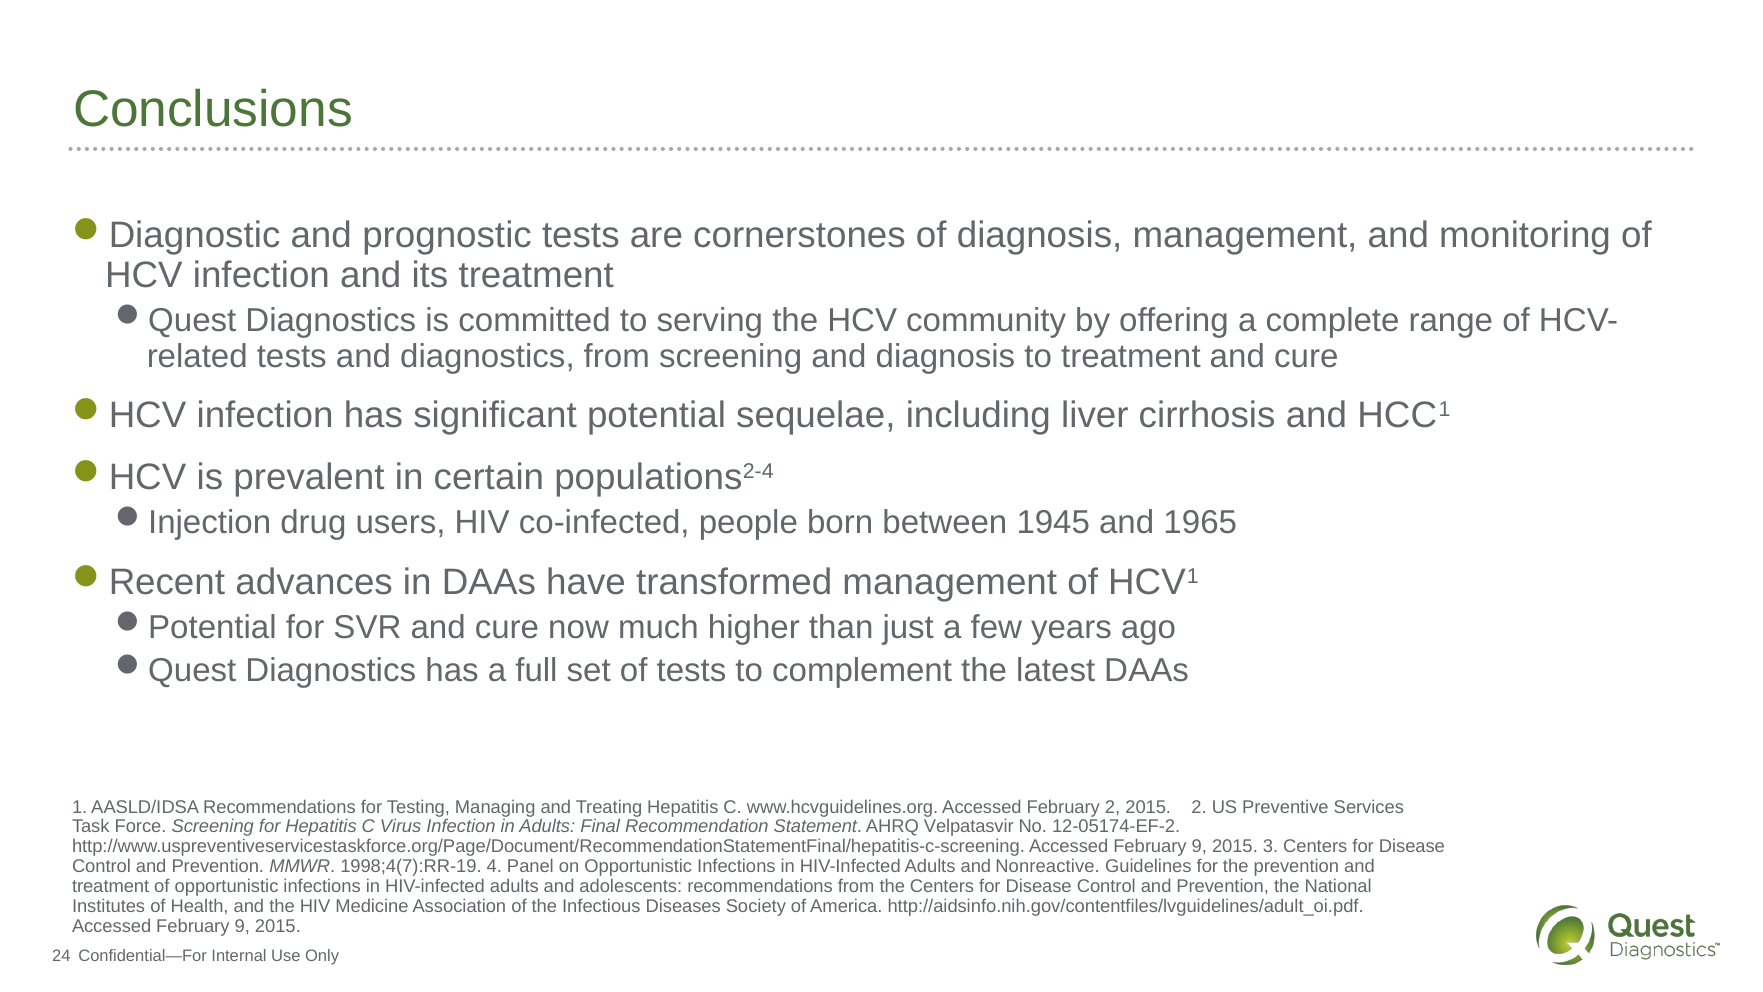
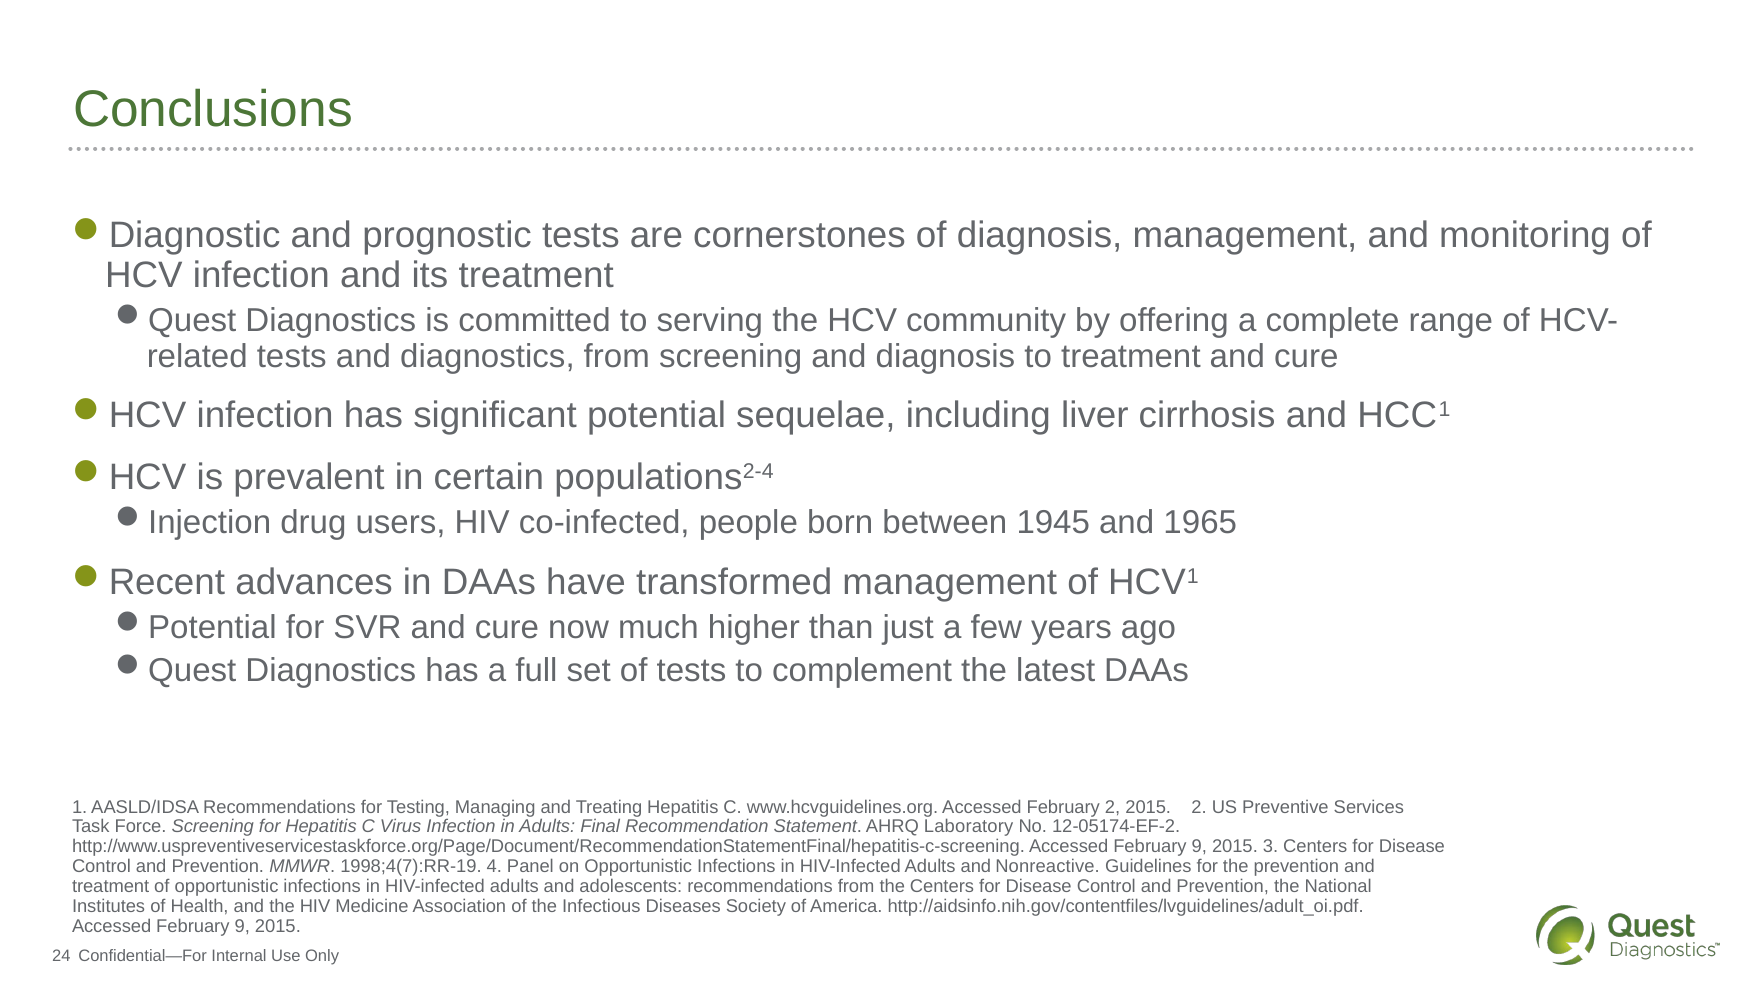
Velpatasvir: Velpatasvir -> Laboratory (969, 827)
